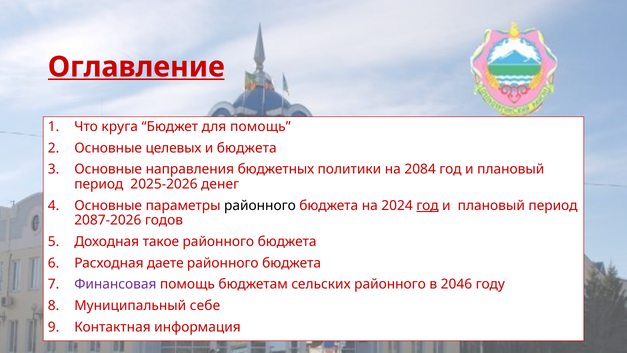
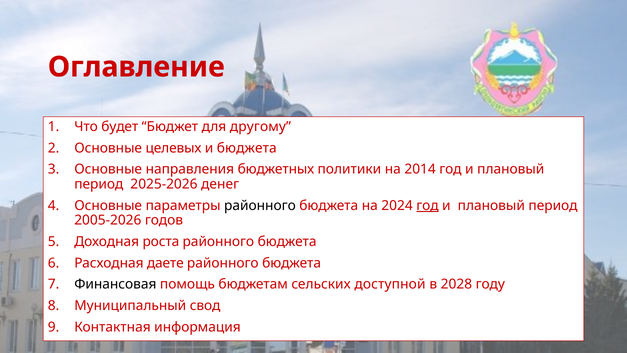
Оглавление underline: present -> none (136, 67)
круга: круга -> будет (120, 127)
для помощь: помощь -> другому (260, 127)
2084: 2084 -> 2014 (420, 169)
2087-2026: 2087-2026 -> 2005-2026 (108, 220)
такое: такое -> роста (161, 242)
Финансовая colour: purple -> black (115, 284)
сельских районного: районного -> доступной (390, 284)
2046: 2046 -> 2028 (456, 284)
себе: себе -> свод (205, 306)
